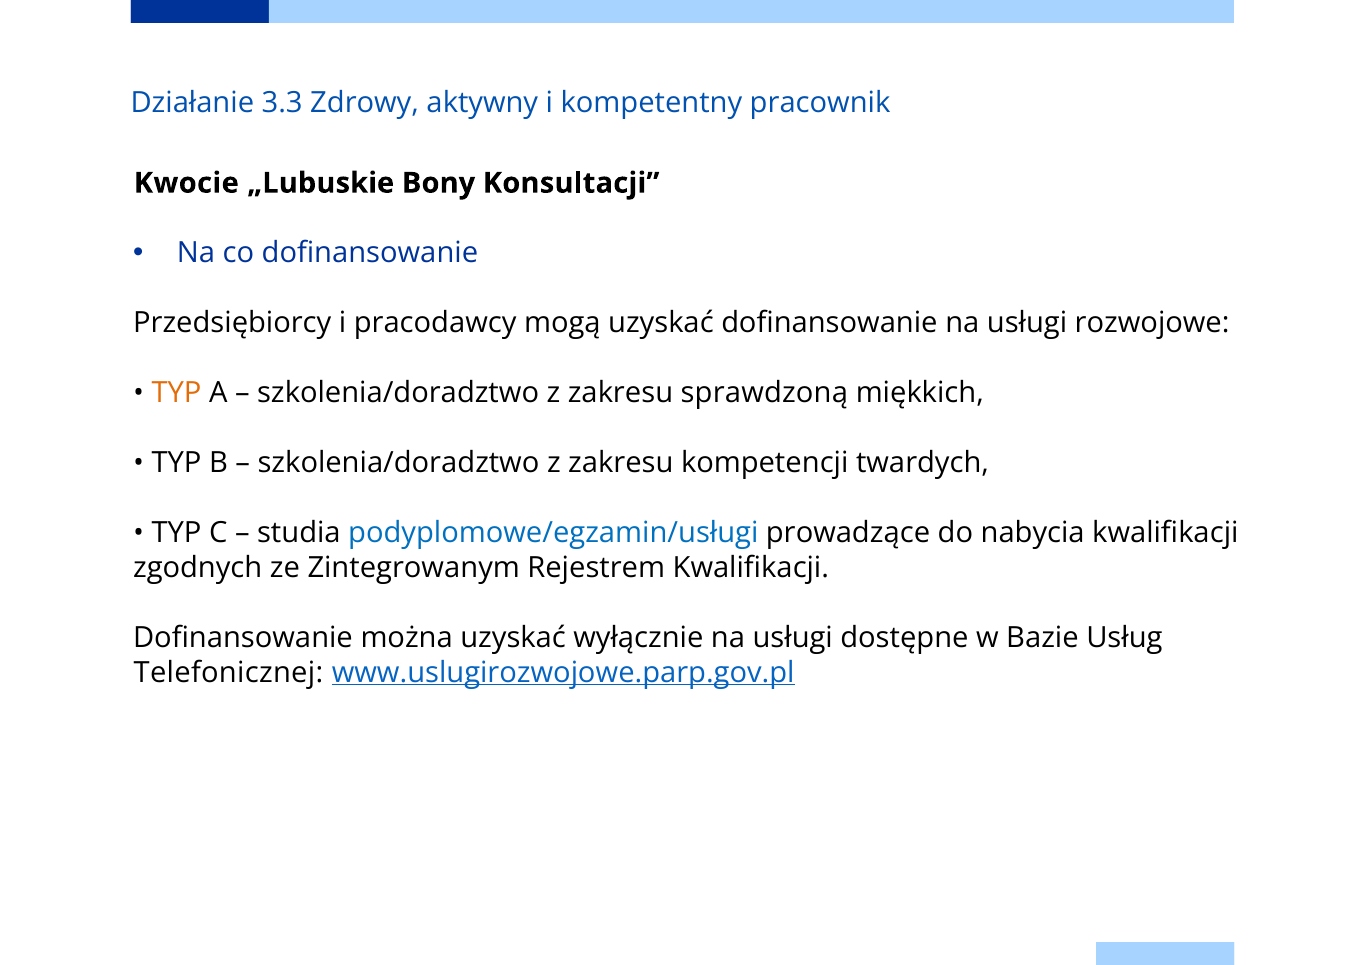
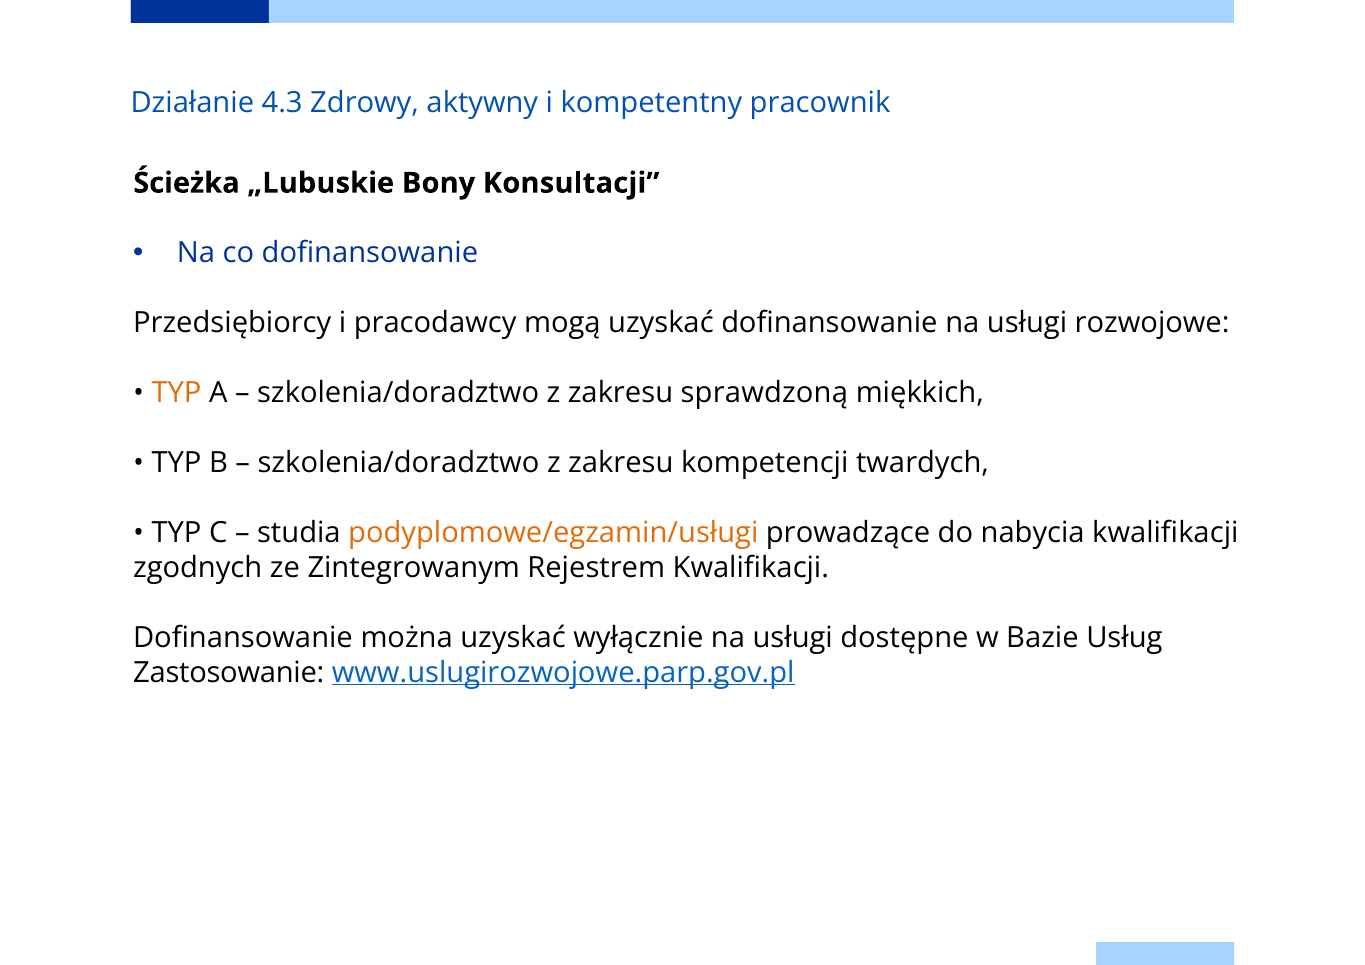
3.3: 3.3 -> 4.3 (282, 103)
Kwocie: Kwocie -> Ścieżka (186, 183)
podyplomowe/egzamin/usługi colour: blue -> orange (553, 533)
Telefonicznej: Telefonicznej -> Zastosowanie (229, 673)
